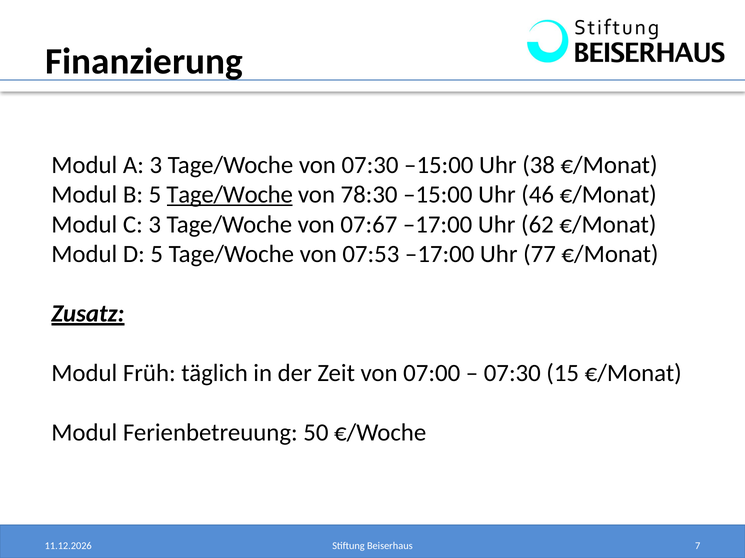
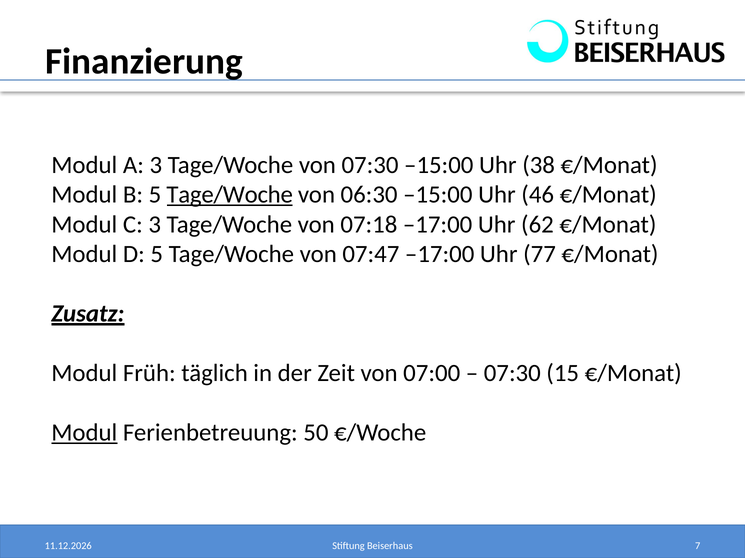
78:30: 78:30 -> 06:30 (369, 195)
07:67: 07:67 -> 07:18 (369, 225)
07:53: 07:53 -> 07:47 (371, 255)
Modul underline: none -> present (84, 433)
